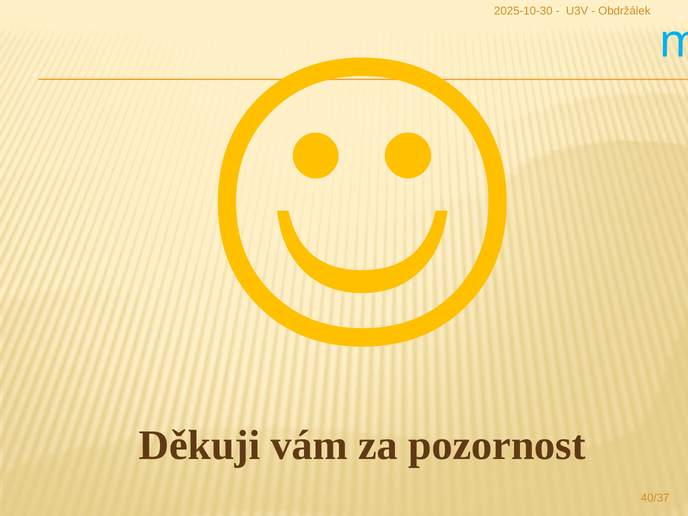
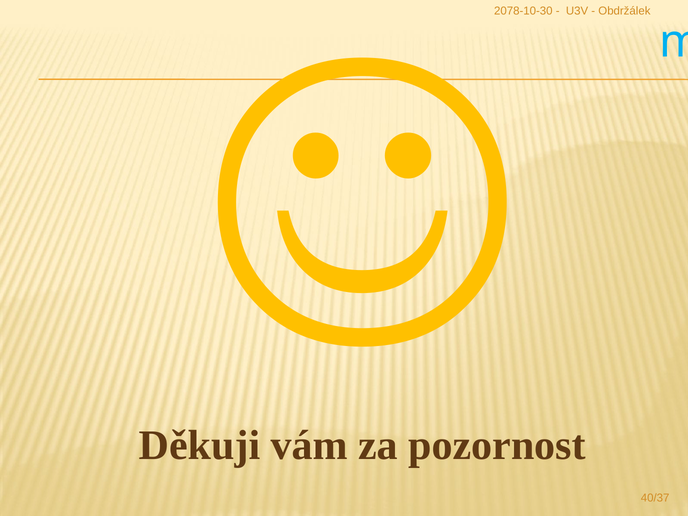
2025-10-30: 2025-10-30 -> 2078-10-30 (523, 11)
